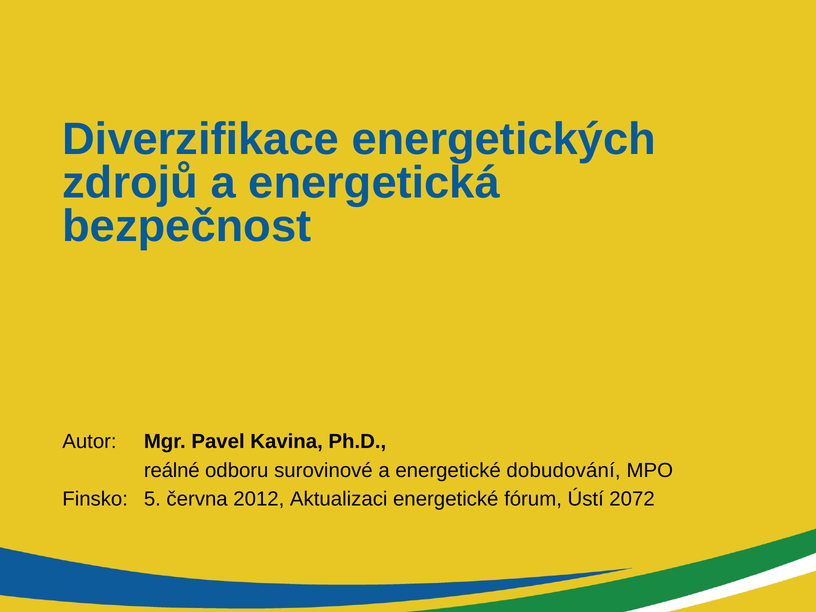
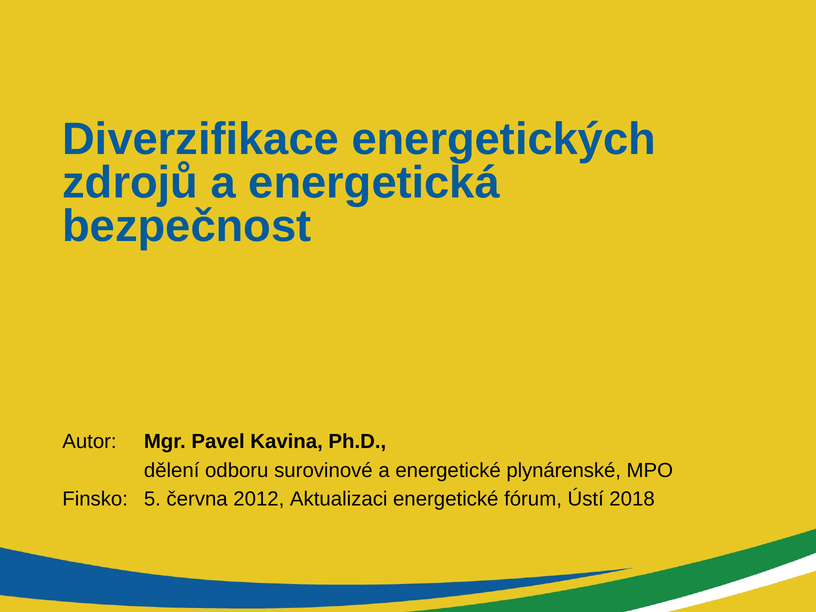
reálné: reálné -> dělení (172, 470)
dobudování: dobudování -> plynárenské (564, 470)
2072: 2072 -> 2018 (632, 499)
